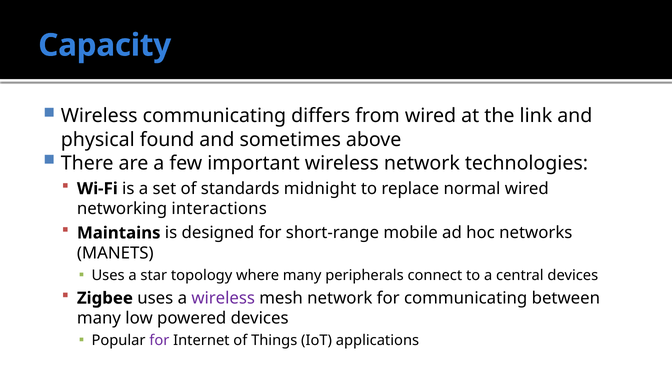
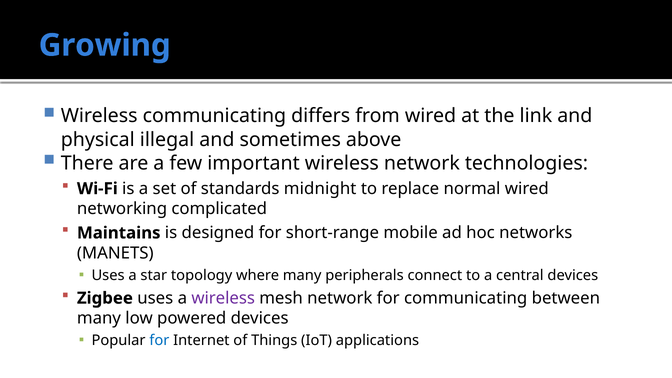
Capacity: Capacity -> Growing (105, 45)
found: found -> illegal (167, 140)
interactions: interactions -> complicated (219, 209)
for colour: purple -> blue (159, 340)
